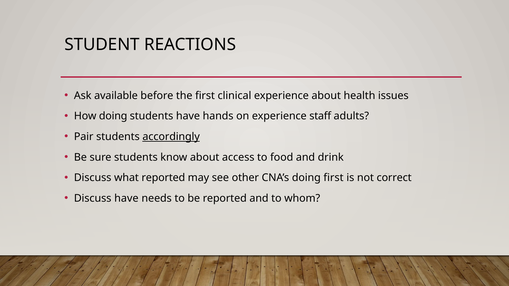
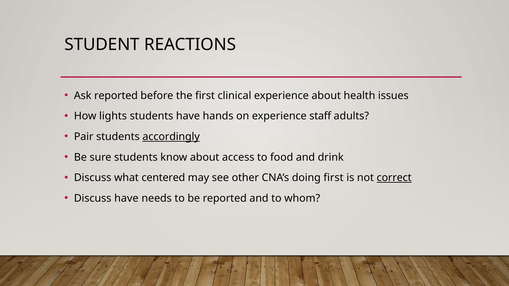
Ask available: available -> reported (116, 96)
How doing: doing -> lights (113, 116)
what reported: reported -> centered (163, 178)
correct underline: none -> present (394, 178)
